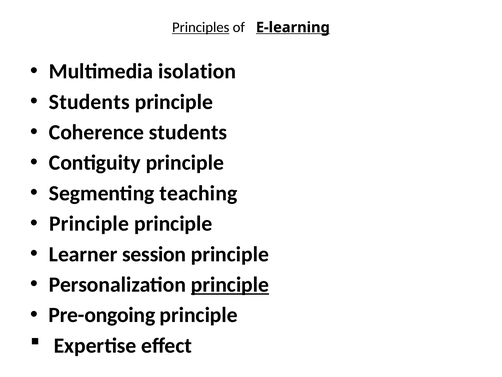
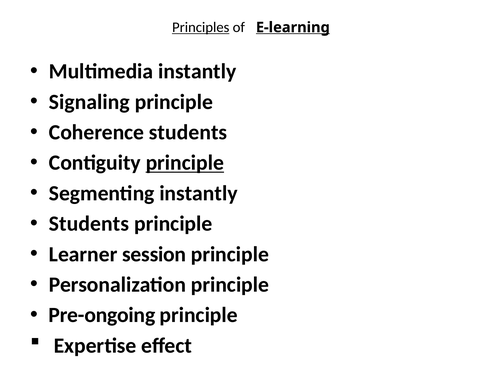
Multimedia isolation: isolation -> instantly (197, 71)
Students: Students -> Signaling (89, 102)
principle underline: none -> present (185, 163)
Segmenting teaching: teaching -> instantly (198, 193)
Principle: Principle -> Students (89, 223)
principle underline: present -> none (230, 284)
